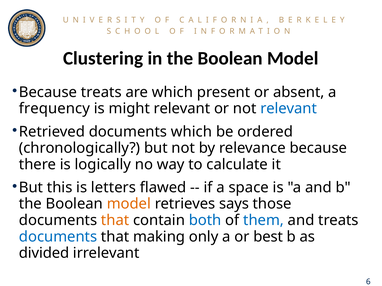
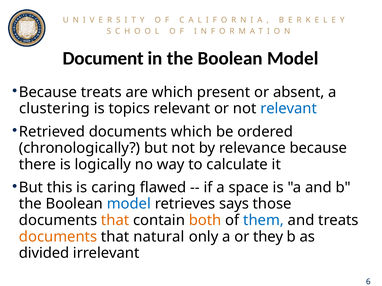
Clustering: Clustering -> Document (103, 59)
frequency: frequency -> clustering (54, 109)
might: might -> topics (129, 109)
letters: letters -> caring (114, 188)
model colour: orange -> blue (129, 204)
both colour: blue -> orange (205, 221)
documents colour: blue -> orange (58, 237)
making: making -> natural (159, 237)
best: best -> they (268, 237)
